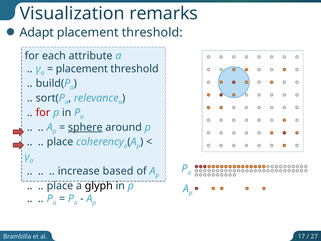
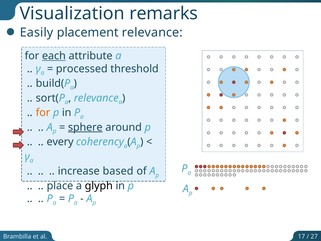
Adapt: Adapt -> Easily (37, 33)
threshold: threshold -> relevance (152, 33)
each underline: none -> present (54, 56)
placement: placement -> processed (82, 69)
for colour: red -> orange (43, 113)
place: place -> every (60, 142)
